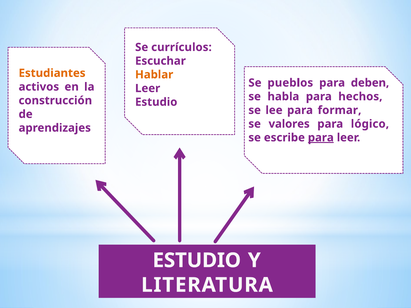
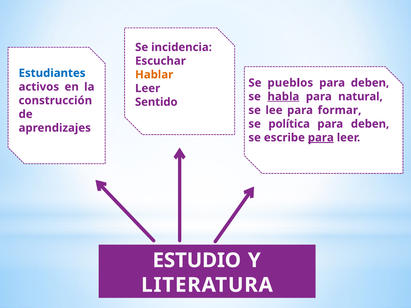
currículos: currículos -> incidencia (182, 47)
Estudiantes colour: orange -> blue (52, 73)
habla underline: none -> present (283, 97)
hechos: hechos -> natural (360, 97)
Estudio: Estudio -> Sentido (156, 102)
valores: valores -> política (289, 124)
lógico: lógico -> deben (370, 124)
